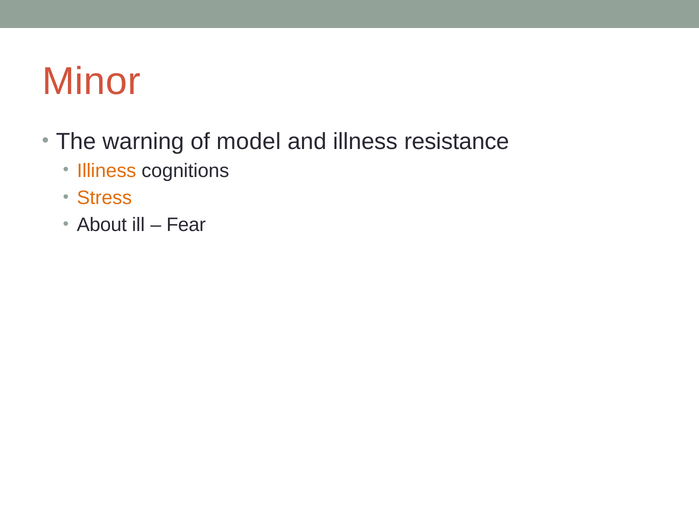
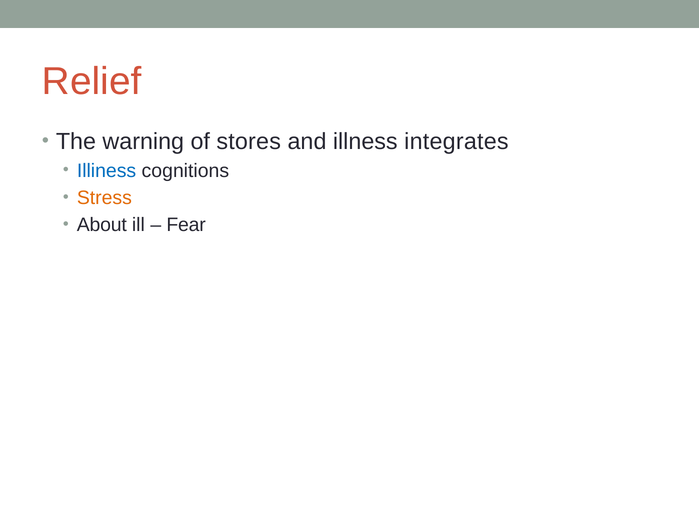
Minor: Minor -> Relief (92, 81)
model: model -> stores (249, 141)
resistance: resistance -> integrates (456, 141)
Illiness colour: orange -> blue (107, 171)
